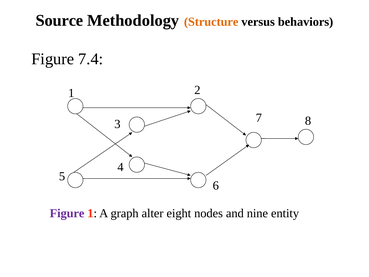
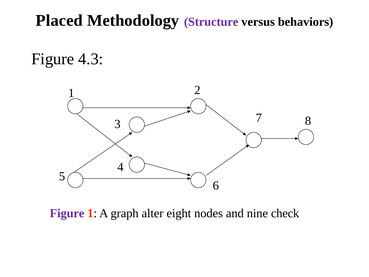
Source: Source -> Placed (59, 20)
Structure colour: orange -> purple (211, 22)
7.4: 7.4 -> 4.3 (91, 59)
entity: entity -> check (285, 213)
